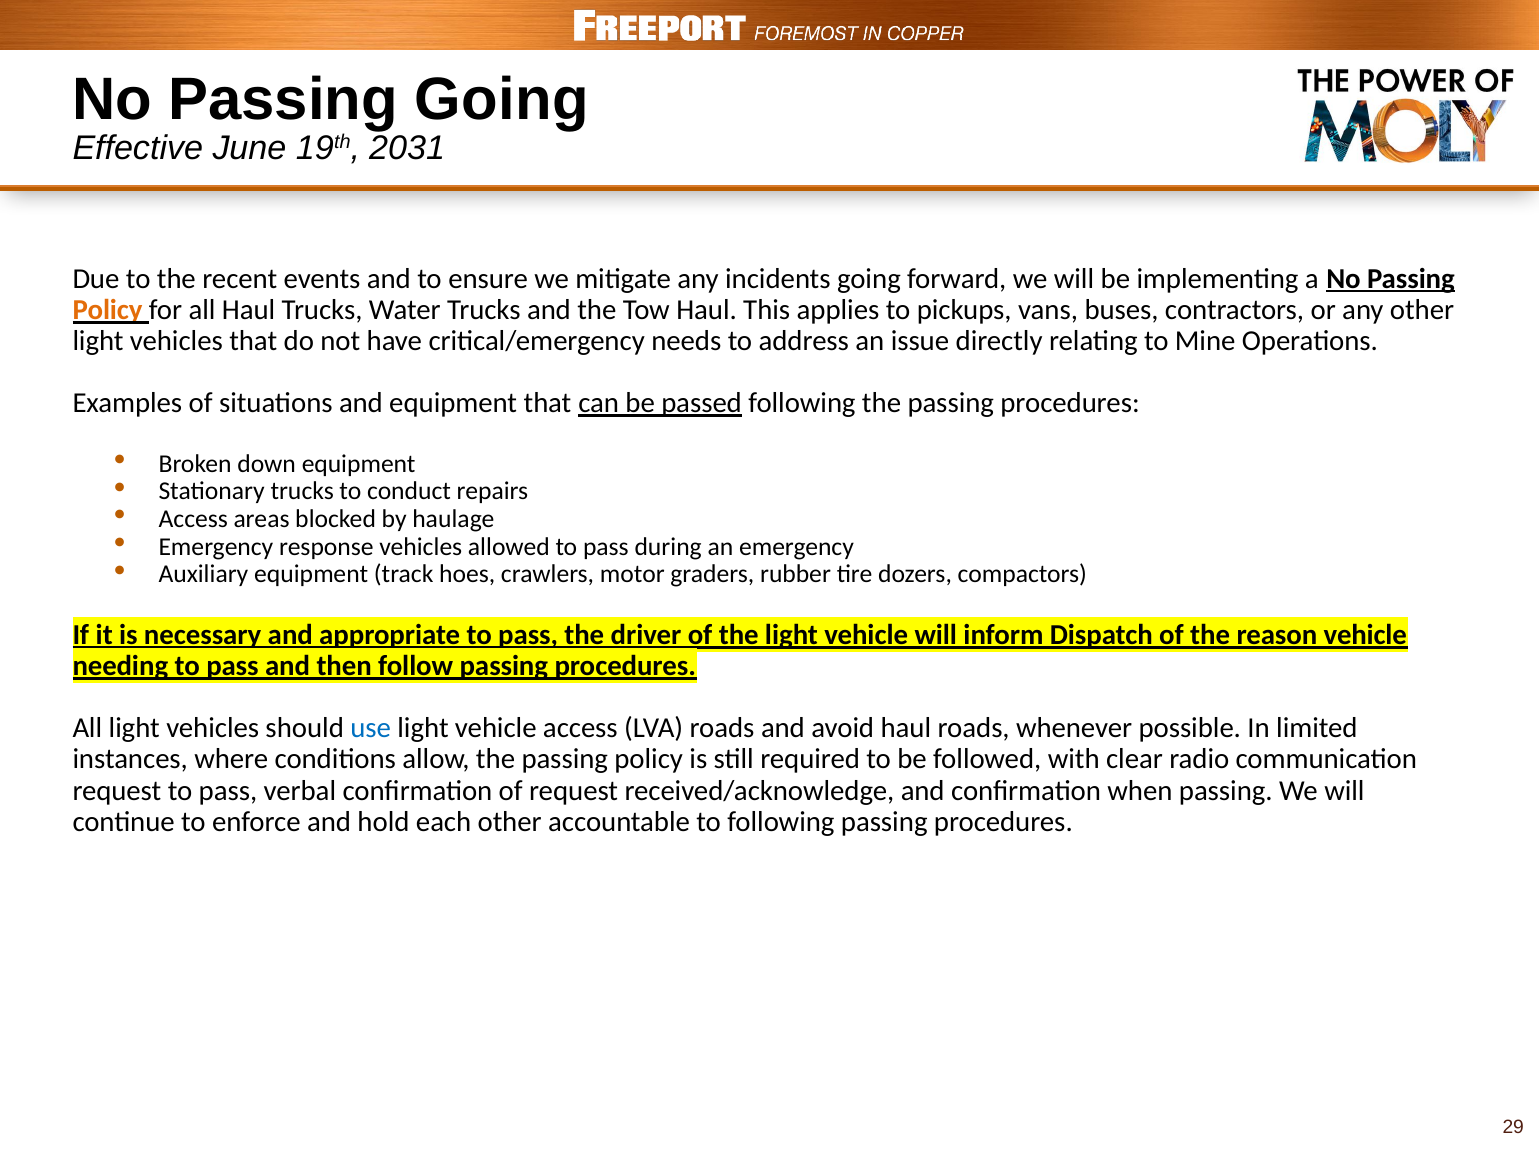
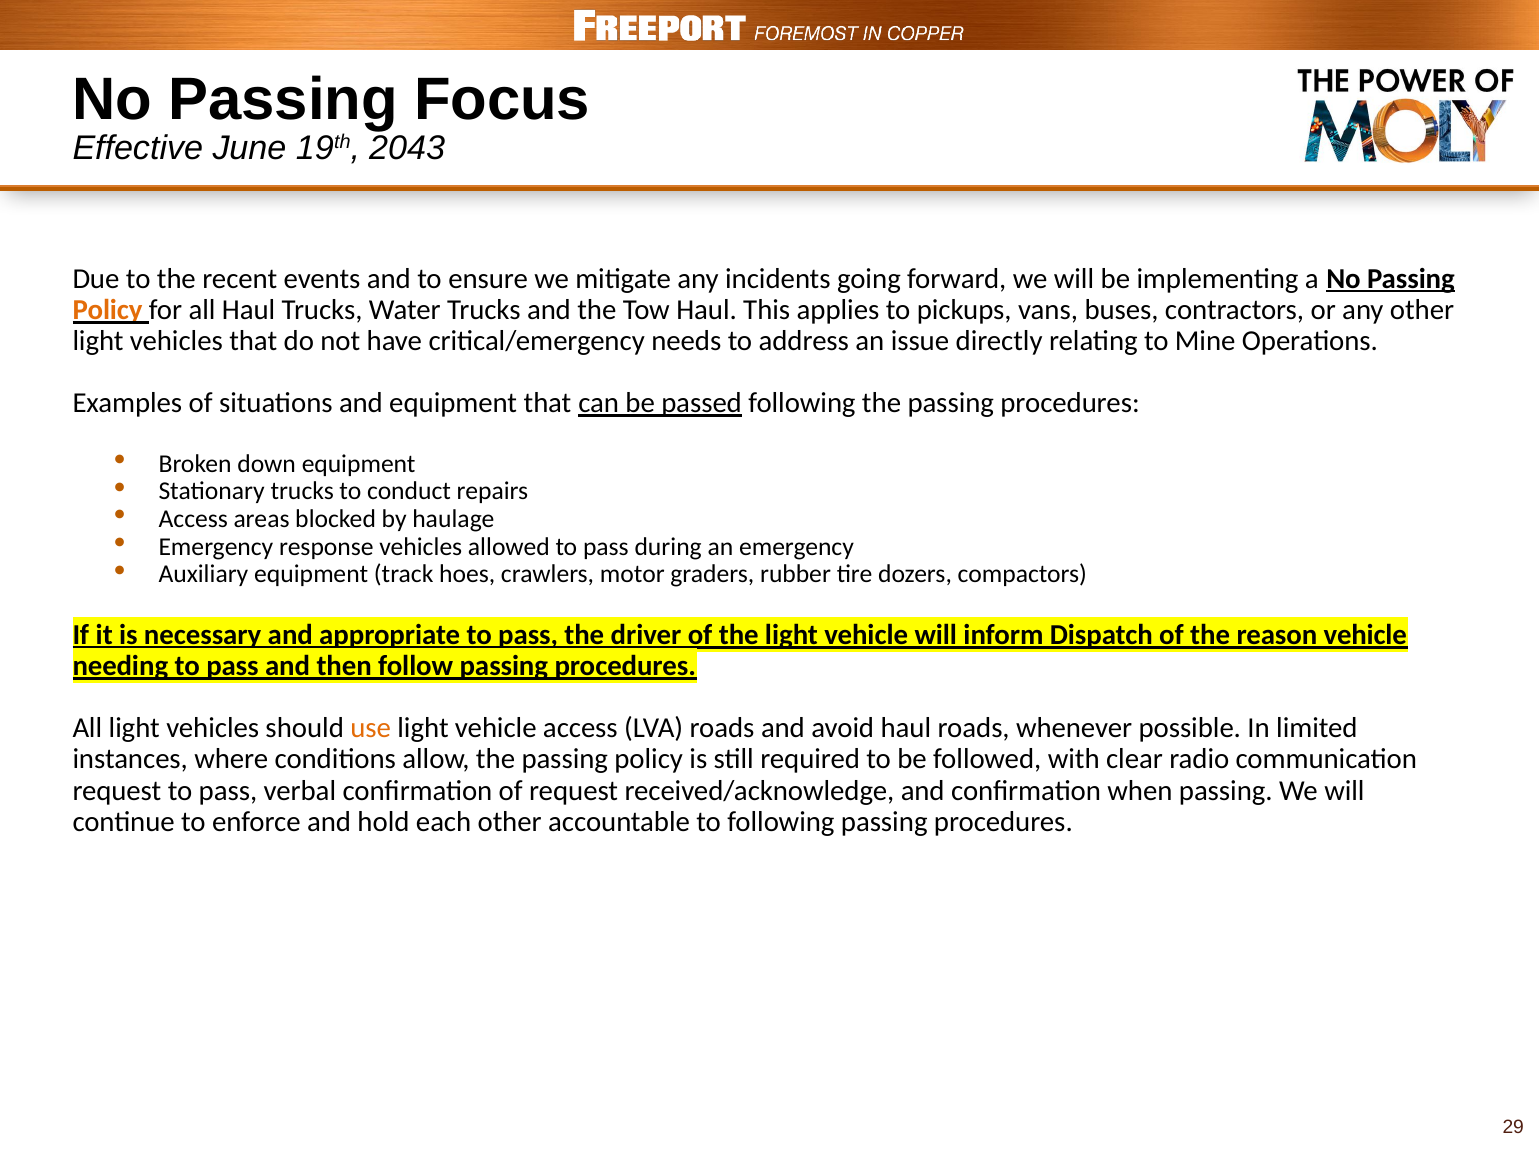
Passing Going: Going -> Focus (502, 99)
2031: 2031 -> 2043 (407, 148)
use colour: blue -> orange (371, 728)
